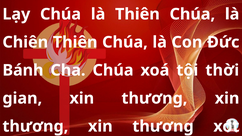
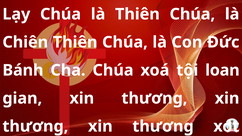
thời: thời -> loan (222, 70)
